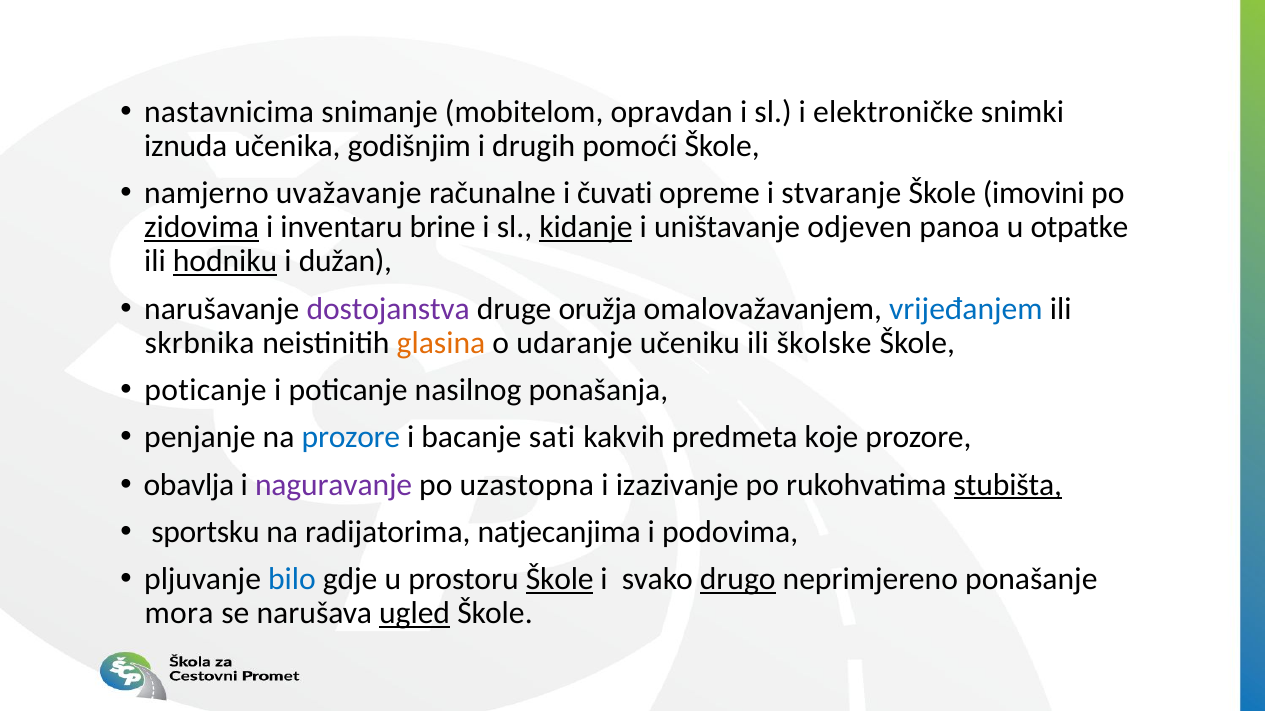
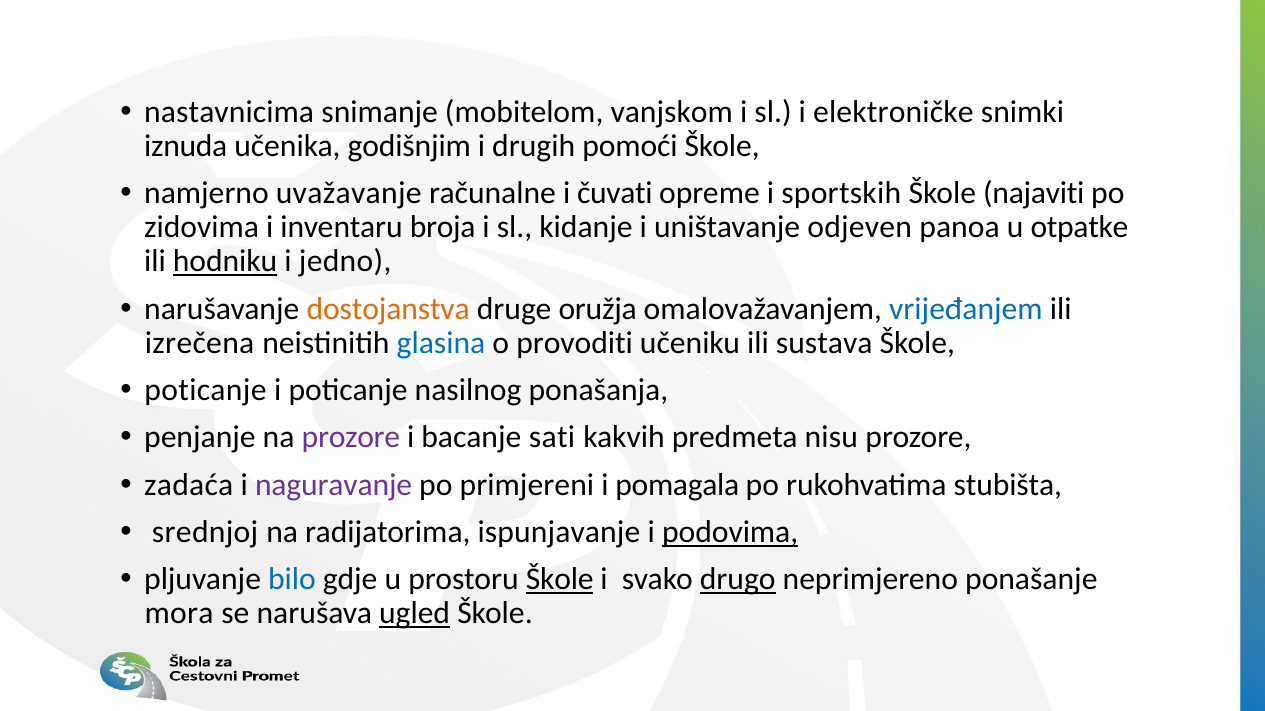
opravdan: opravdan -> vanjskom (672, 112)
stvaranje: stvaranje -> sportskih (841, 193)
imovini: imovini -> najaviti (1034, 193)
zidovima underline: present -> none (202, 228)
brine: brine -> broja (443, 228)
kidanje underline: present -> none (586, 228)
dužan: dužan -> jedno (345, 262)
dostojanstva colour: purple -> orange (388, 309)
skrbnika: skrbnika -> izrečena (200, 343)
glasina colour: orange -> blue (441, 343)
udaranje: udaranje -> provoditi (575, 343)
školske: školske -> sustava (824, 343)
prozore colour: blue -> purple (351, 438)
koje: koje -> nisu (831, 438)
obavlja: obavlja -> zadaća (189, 485)
uzastopna: uzastopna -> primjereni (527, 485)
izazivanje: izazivanje -> pomagala (677, 485)
stubišta underline: present -> none (1008, 485)
sportsku: sportsku -> srednjoj (205, 533)
natjecanjima: natjecanjima -> ispunjavanje (559, 533)
podovima underline: none -> present (730, 533)
